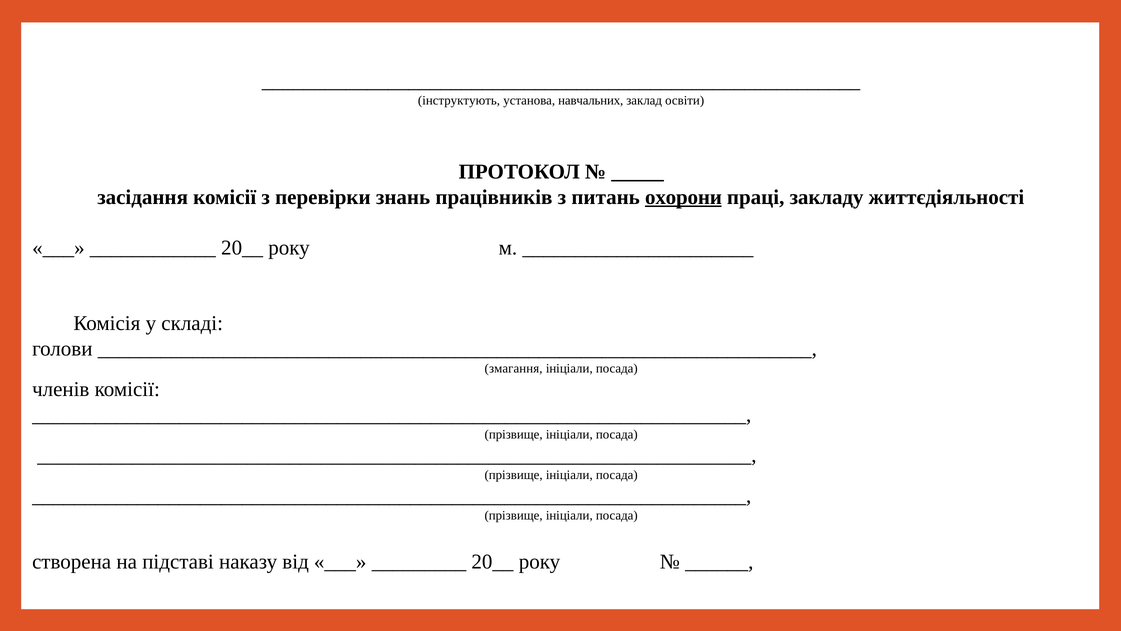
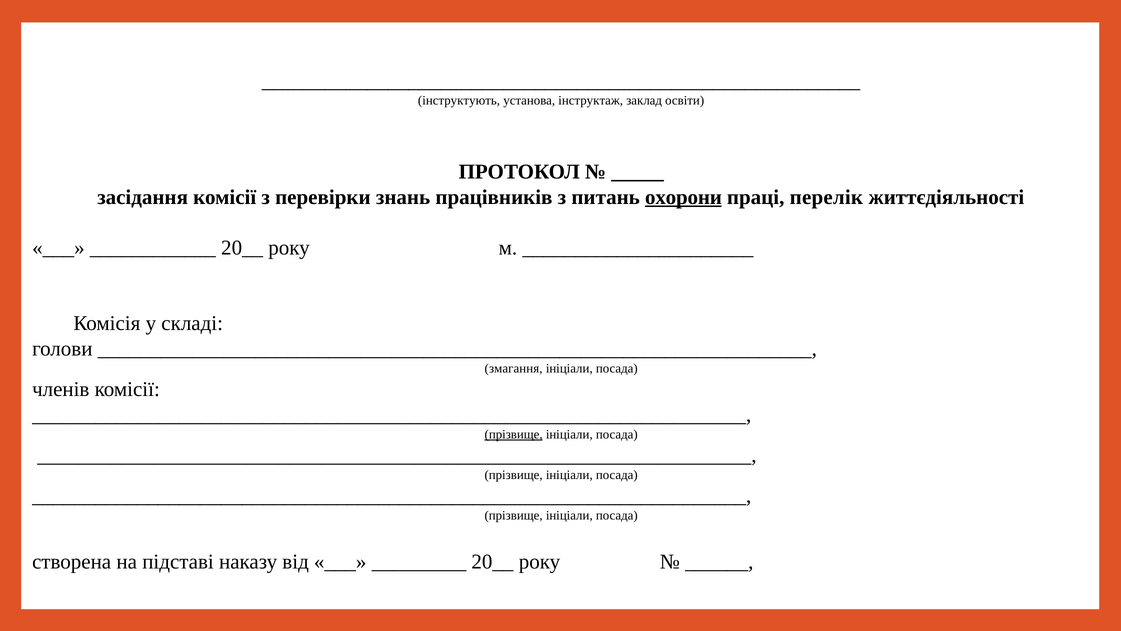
навчальних: навчальних -> інструктаж (591, 101)
закладу: закладу -> перелік (826, 197)
прізвище underline: none -> present (514, 434)
